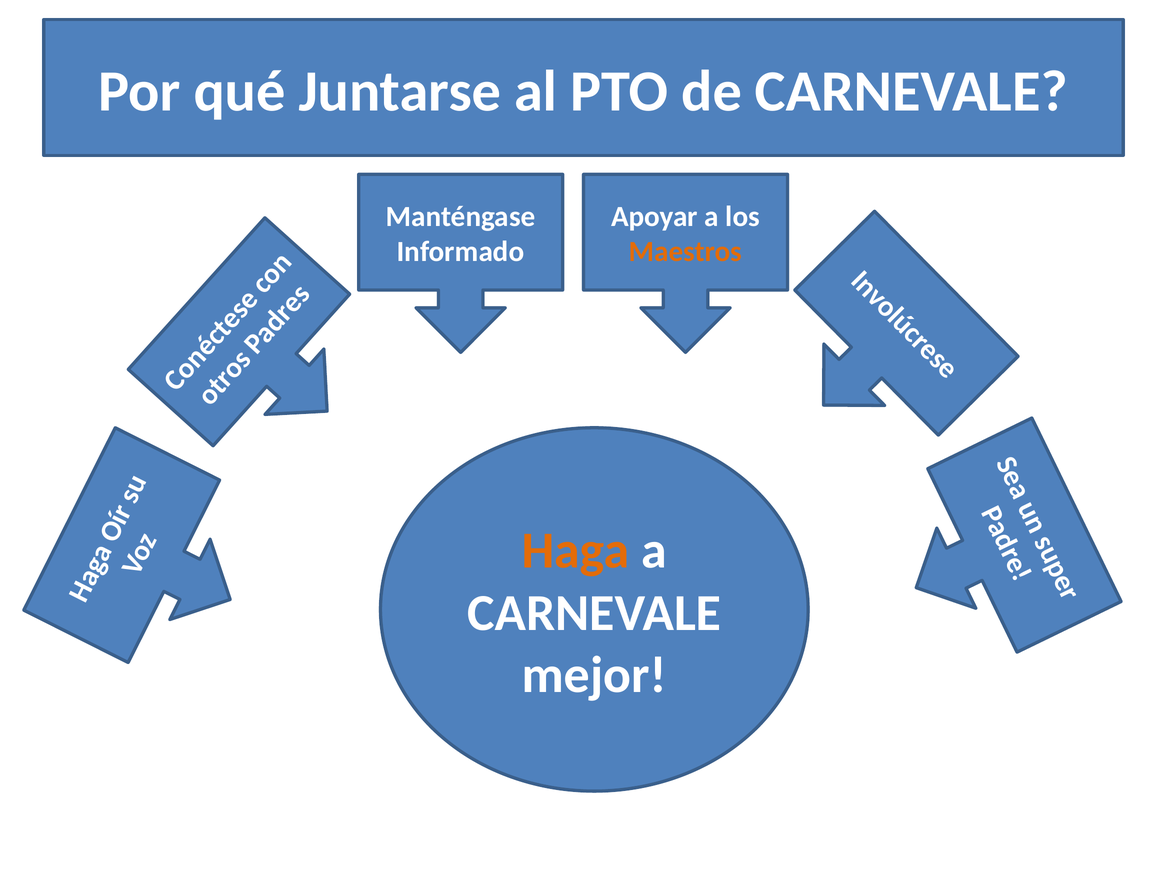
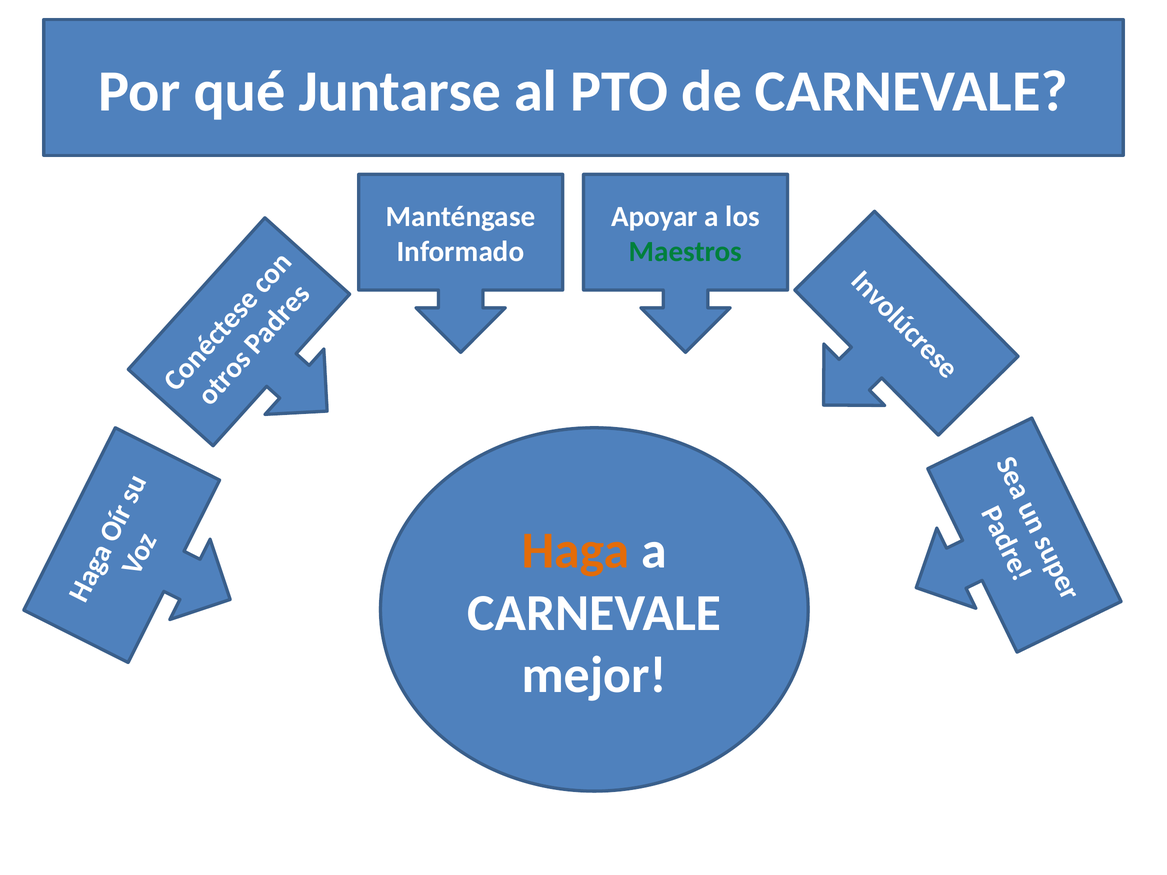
Maestros colour: orange -> green (685, 252)
